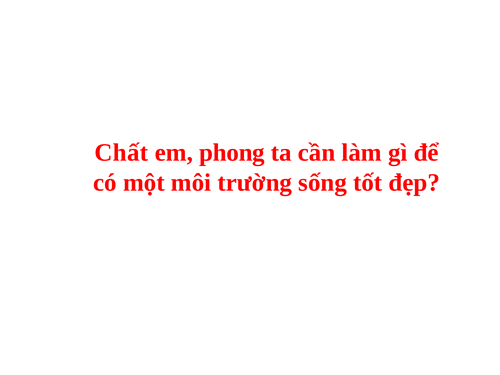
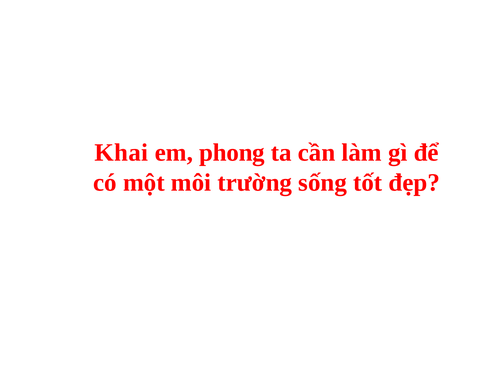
Chất: Chất -> Khai (121, 153)
